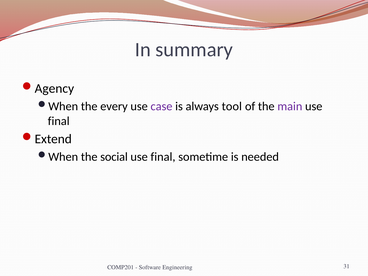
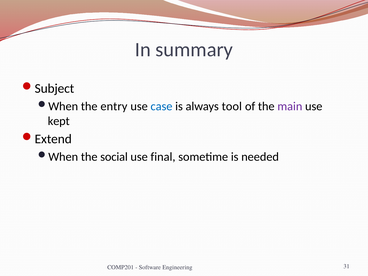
Agency: Agency -> Subject (54, 89)
every: every -> entry (114, 106)
case colour: purple -> blue (161, 106)
final: final -> kept (59, 121)
